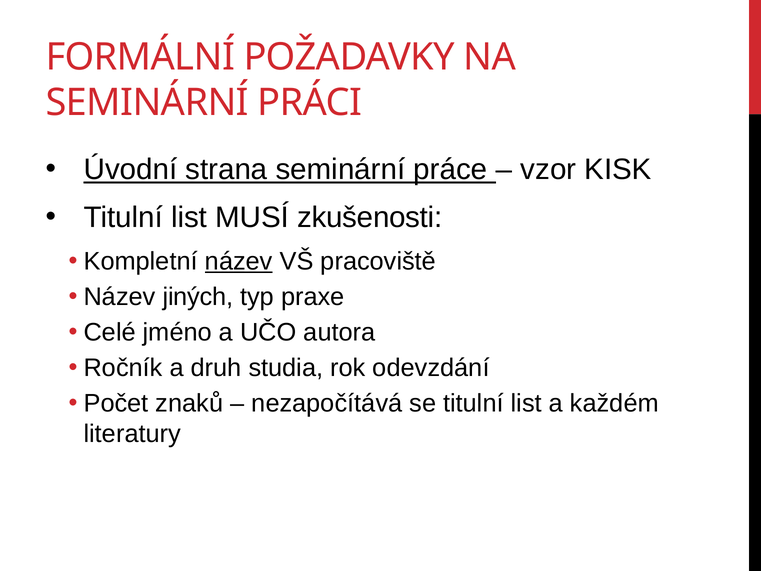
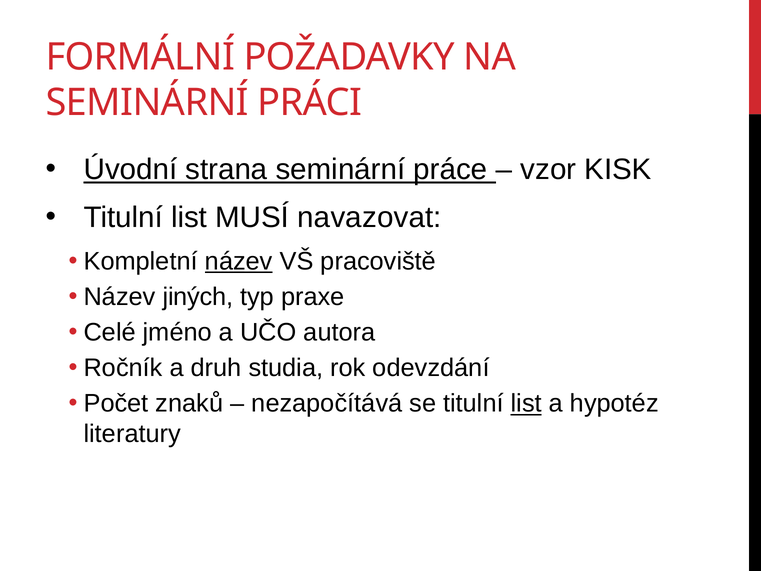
zkušenosti: zkušenosti -> navazovat (370, 217)
list underline: none -> present (526, 403)
každém: každém -> hypotéz (614, 403)
